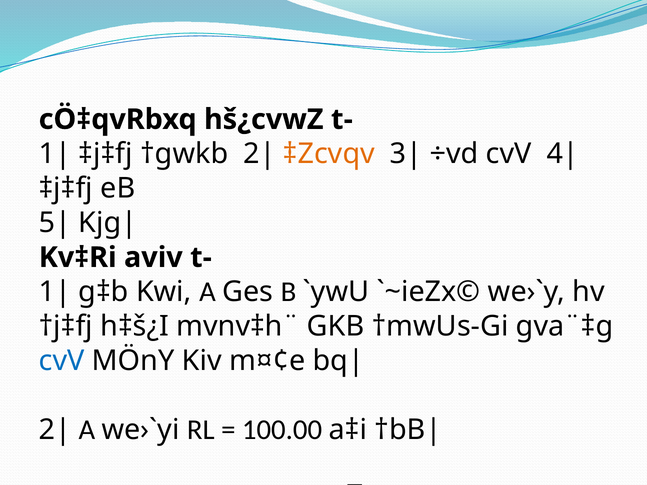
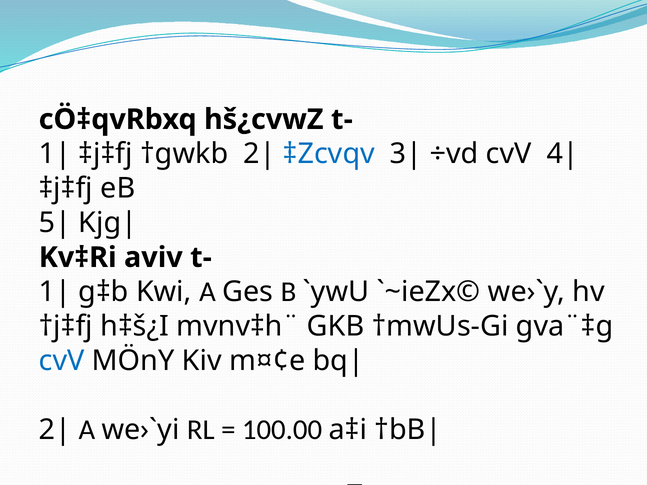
‡Zcvqv colour: orange -> blue (329, 154)
